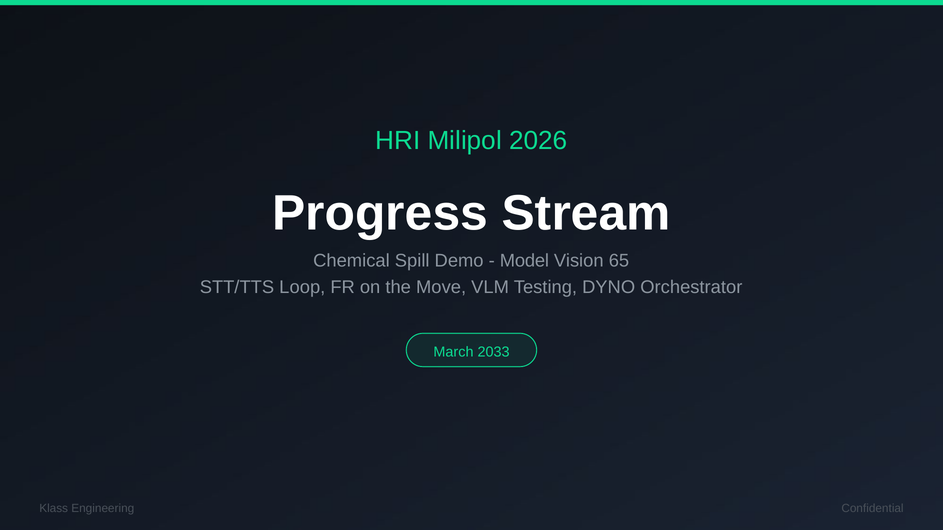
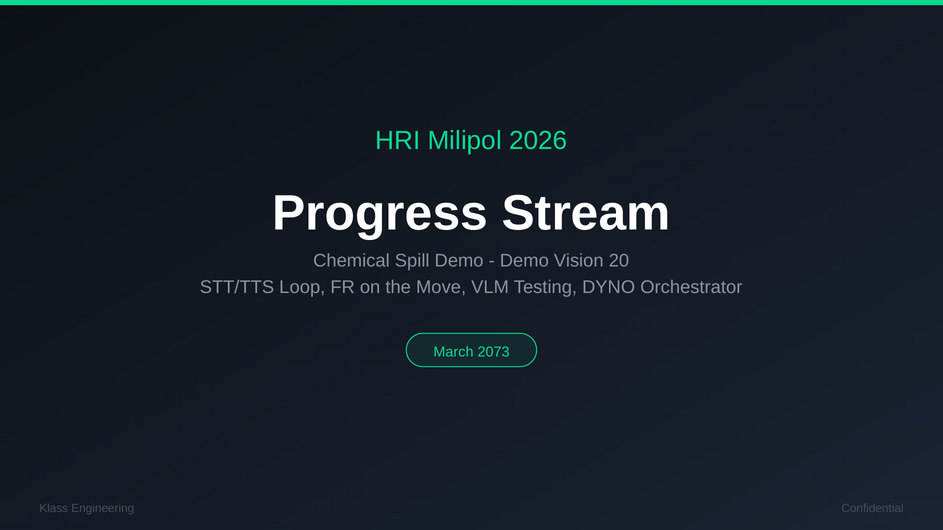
Model: Model -> Demo (524, 261)
65: 65 -> 20 (619, 261)
2033: 2033 -> 2073 (494, 352)
